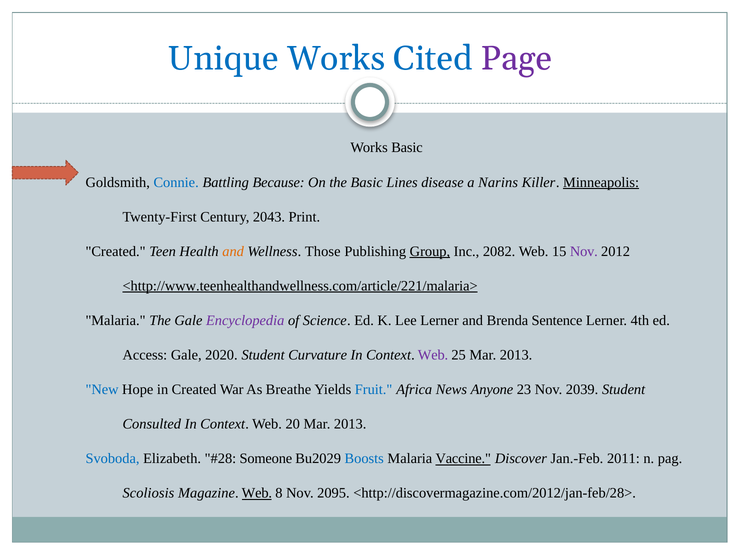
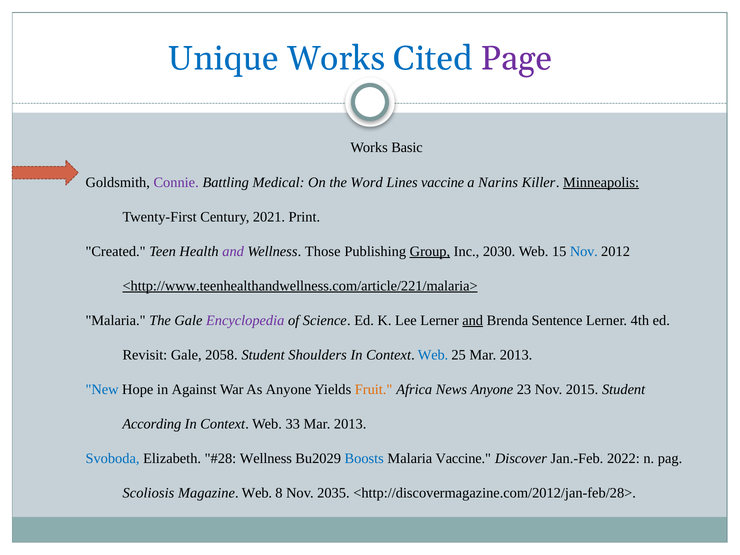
Connie colour: blue -> purple (176, 182)
Because: Because -> Medical (279, 182)
the Basic: Basic -> Word (367, 182)
Lines disease: disease -> vaccine (443, 182)
2043: 2043 -> 2021 (269, 217)
and colour: orange -> purple (233, 251)
2082: 2082 -> 2030 (499, 251)
Nov colour: purple -> blue (584, 251)
and underline: none -> present (473, 320)
Access: Access -> Revisit (145, 355)
2020: 2020 -> 2058 (221, 355)
Curvature: Curvature -> Shoulders (318, 355)
Web colour: purple -> blue (433, 355)
in Created: Created -> Against (194, 390)
As Breathe: Breathe -> Anyone (289, 390)
Fruit colour: blue -> orange (374, 390)
2039: 2039 -> 2015 (582, 390)
Consulted: Consulted -> According (152, 424)
20: 20 -> 33 (293, 424)
Someone: Someone -> Wellness (266, 459)
Vaccine underline: present -> none (463, 459)
2011: 2011 -> 2022 (623, 459)
Web underline: present -> none (257, 493)
2095: 2095 -> 2035 (333, 493)
